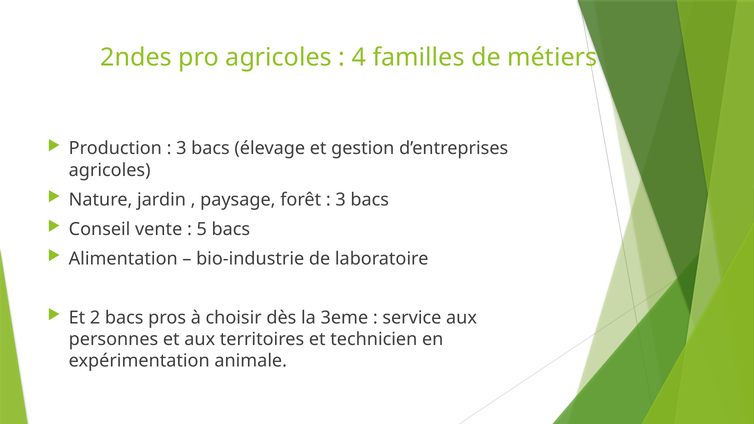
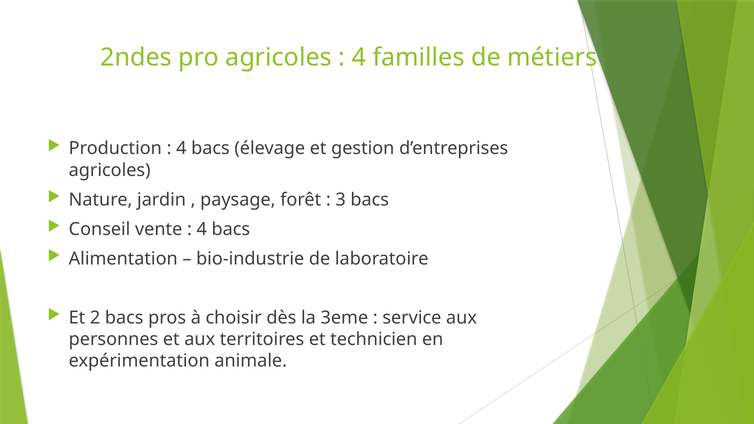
3: 3 -> 4 (181, 149)
5: 5 -> 4 (202, 229)
